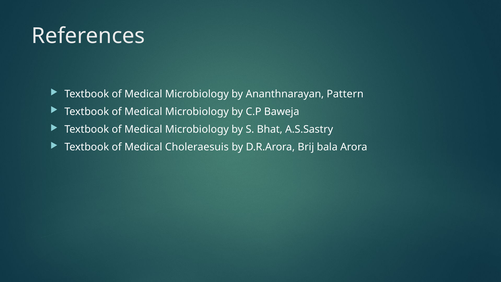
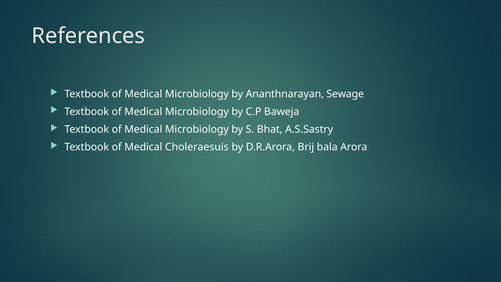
Pattern: Pattern -> Sewage (345, 94)
